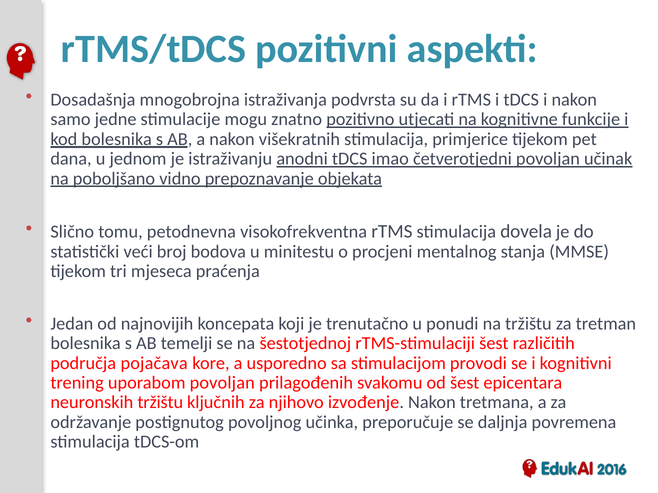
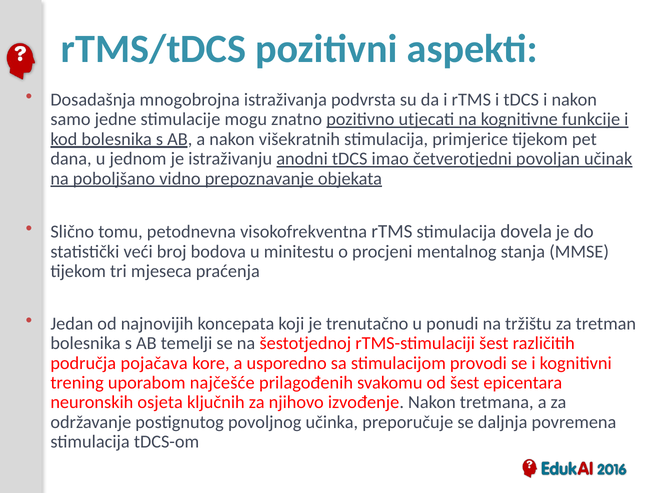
uporabom povoljan: povoljan -> najčešće (222, 383)
neuronskih tržištu: tržištu -> osjeta (160, 403)
